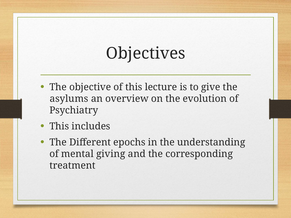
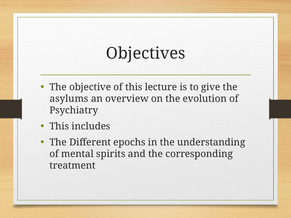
giving: giving -> spirits (111, 154)
